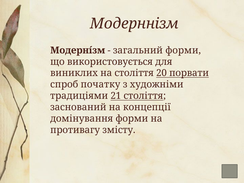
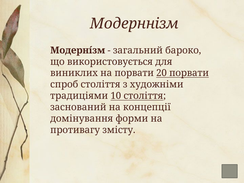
загальний форми: форми -> бароко (183, 50)
на століття: століття -> порвати (134, 73)
спроб початку: початку -> століття (101, 84)
21: 21 -> 10 (116, 96)
